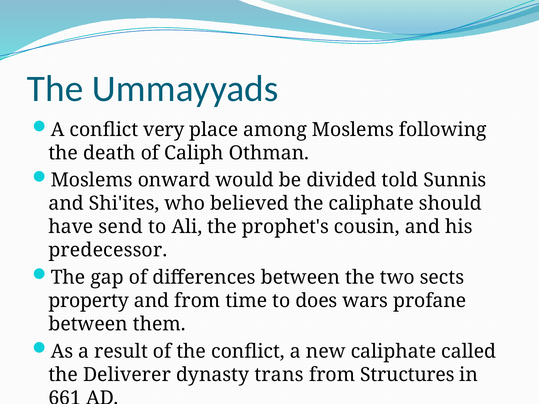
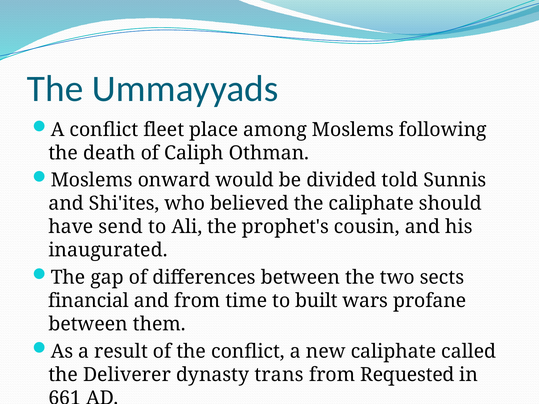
very: very -> fleet (164, 130)
predecessor: predecessor -> inaugurated (108, 250)
property: property -> financial (89, 301)
does: does -> built (316, 301)
Structures: Structures -> Requested (407, 375)
